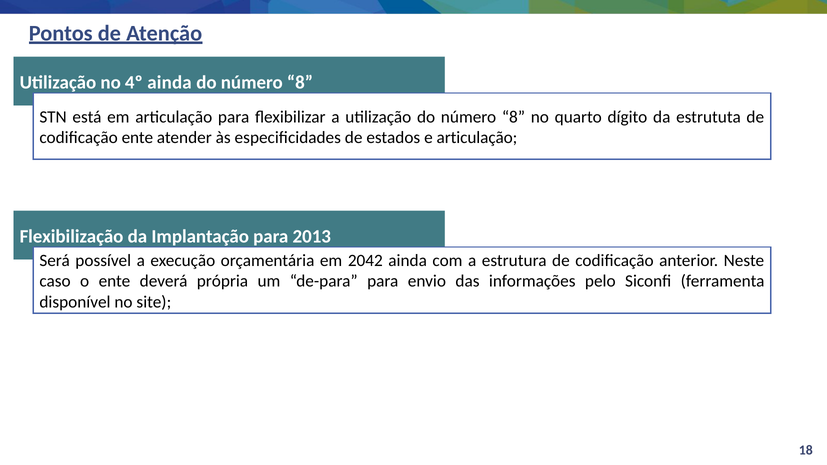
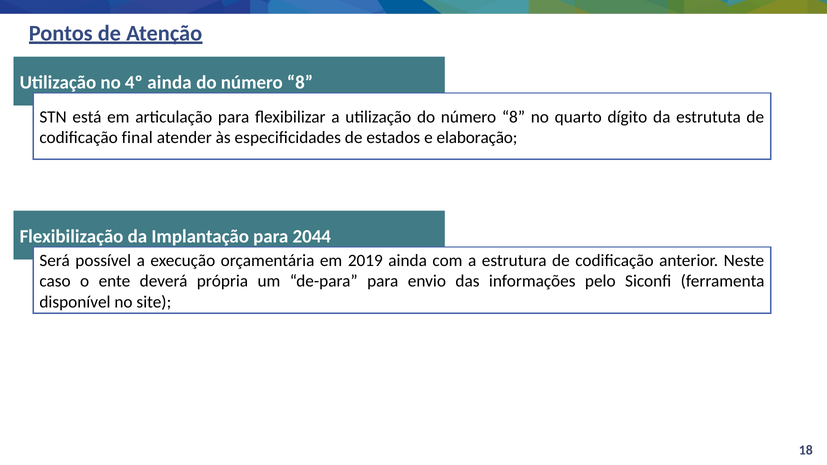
codificação ente: ente -> final (137, 138)
e articulação: articulação -> elaboração (477, 138)
2013: 2013 -> 2044 (312, 236)
2042: 2042 -> 2019 (365, 261)
